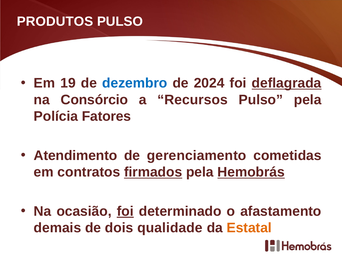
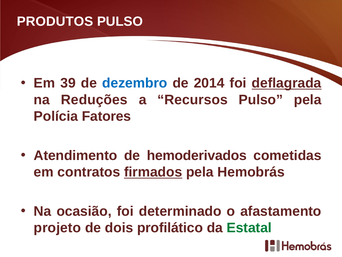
19: 19 -> 39 (68, 83)
2024: 2024 -> 2014 (209, 83)
Consórcio: Consórcio -> Reduções (94, 100)
gerenciamento: gerenciamento -> hemoderivados (197, 155)
Hemobrás underline: present -> none (251, 172)
foi underline: present -> none (125, 211)
demais: demais -> projeto (57, 227)
qualidade: qualidade -> profilático (170, 227)
Estatal colour: orange -> green (249, 227)
